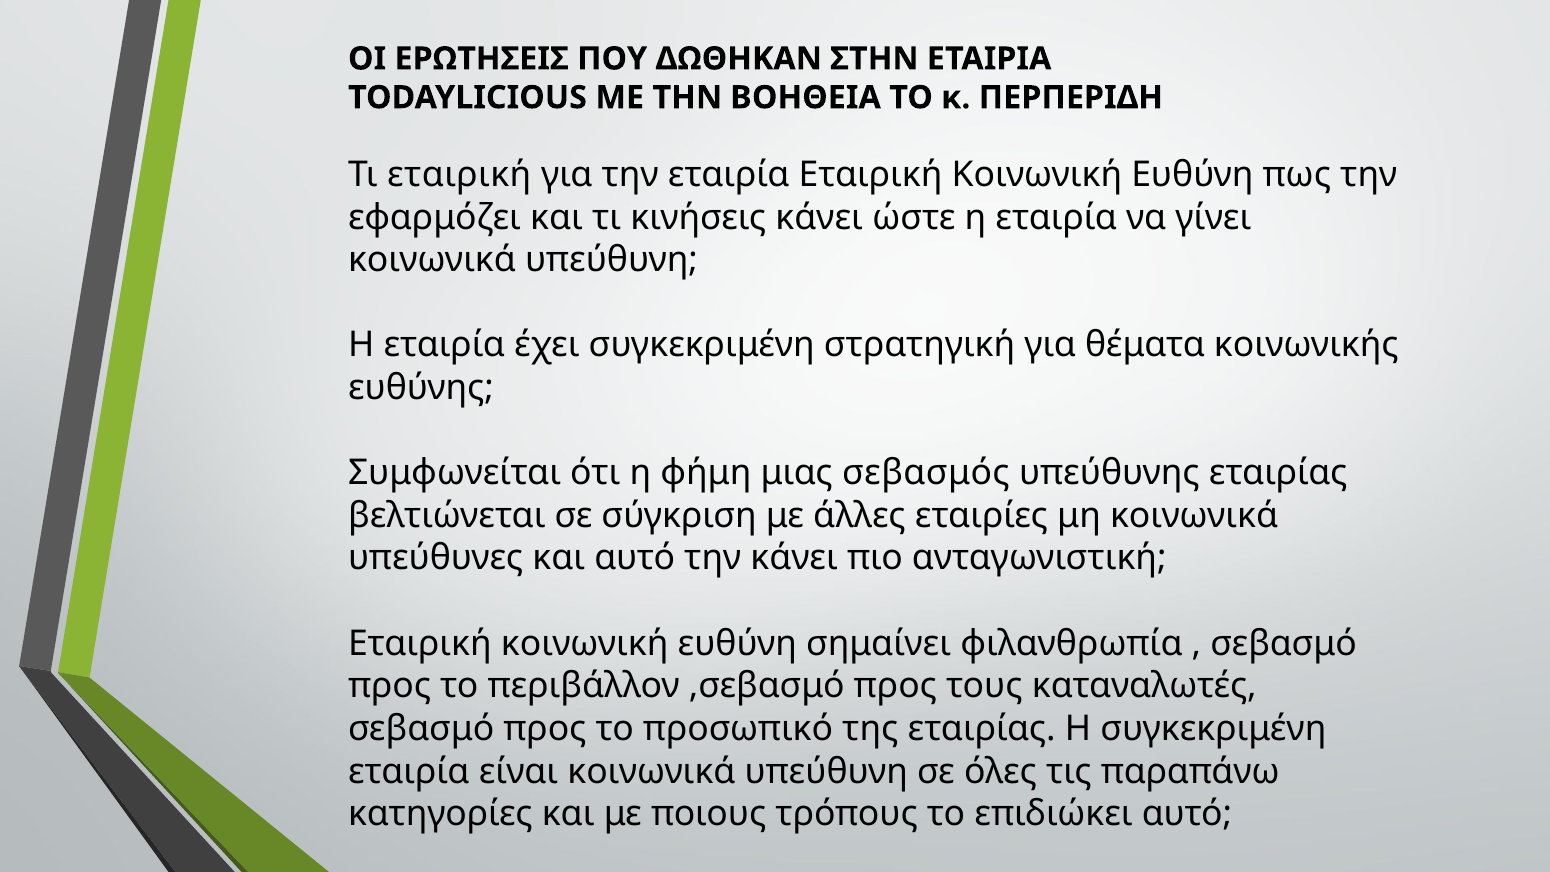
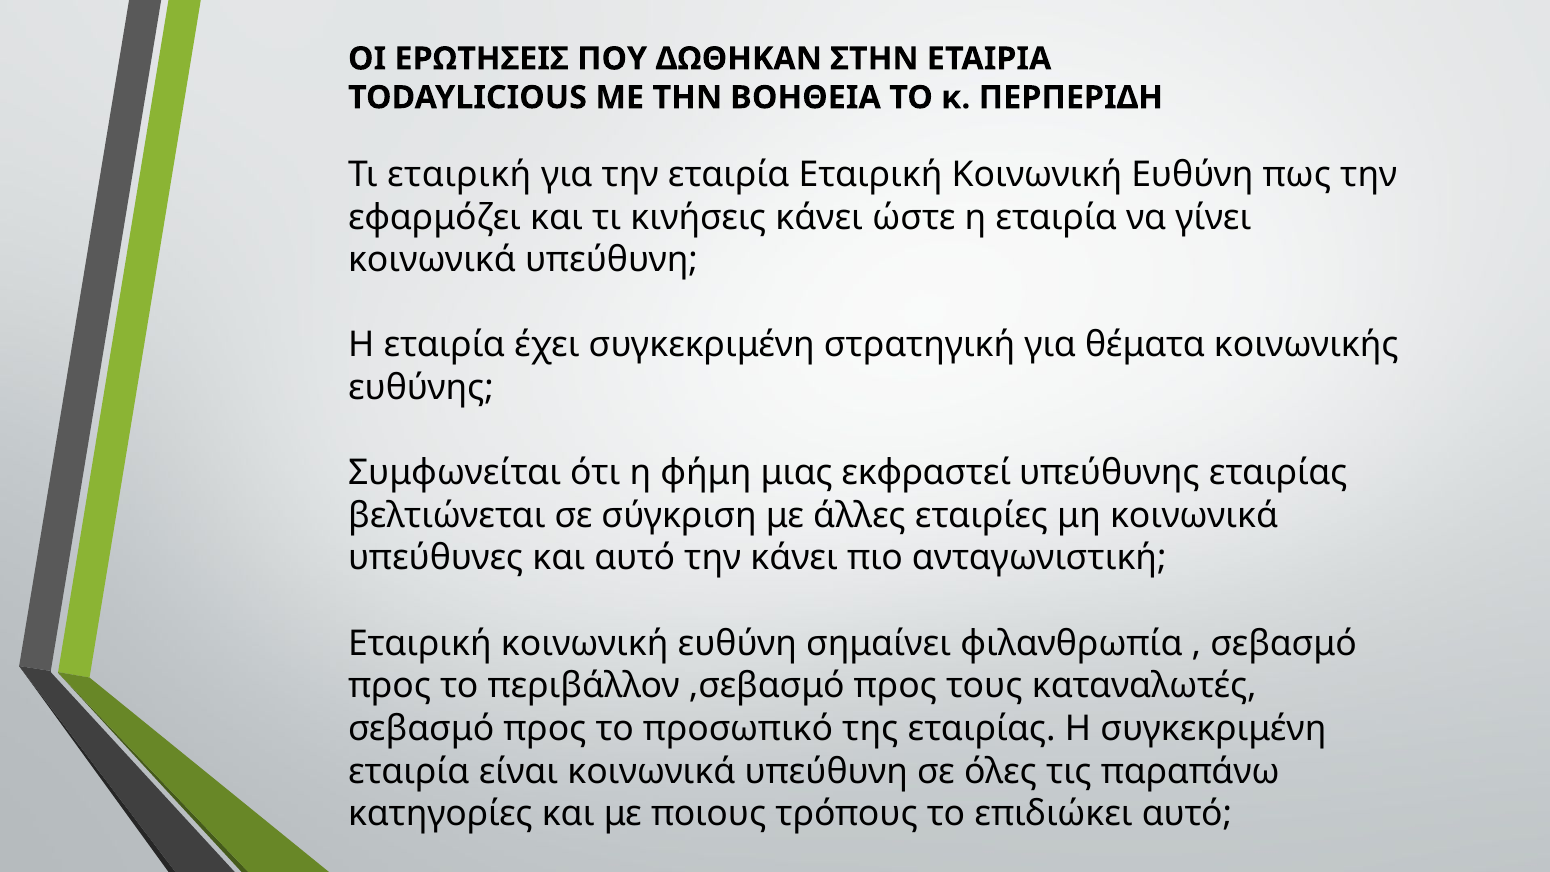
σεβασμός: σεβασμός -> εκφραστεί (926, 473)
